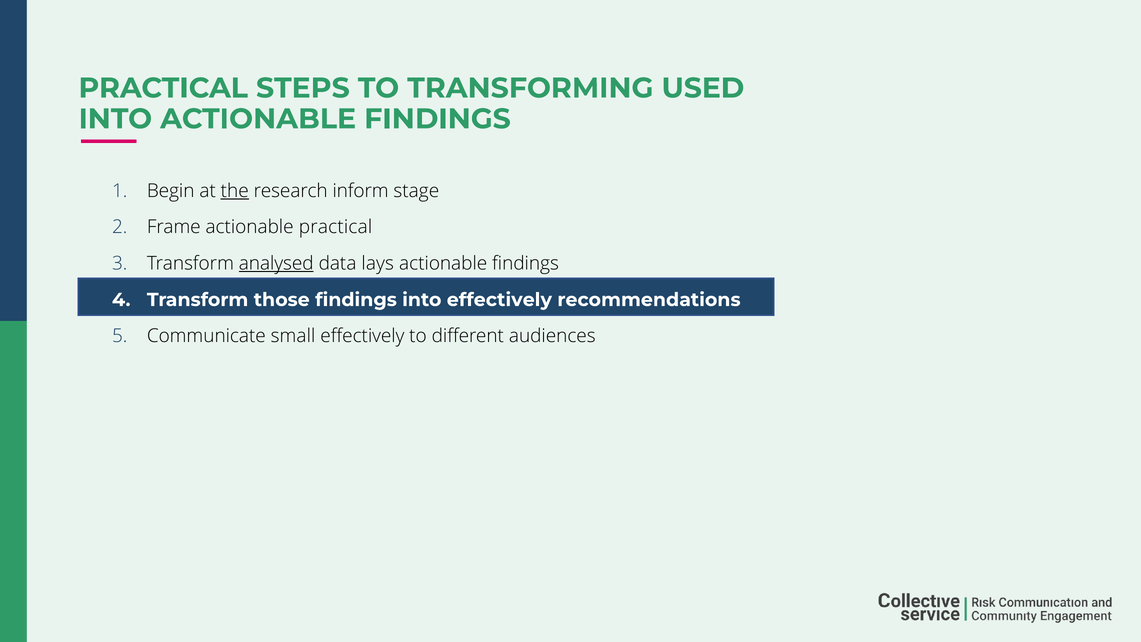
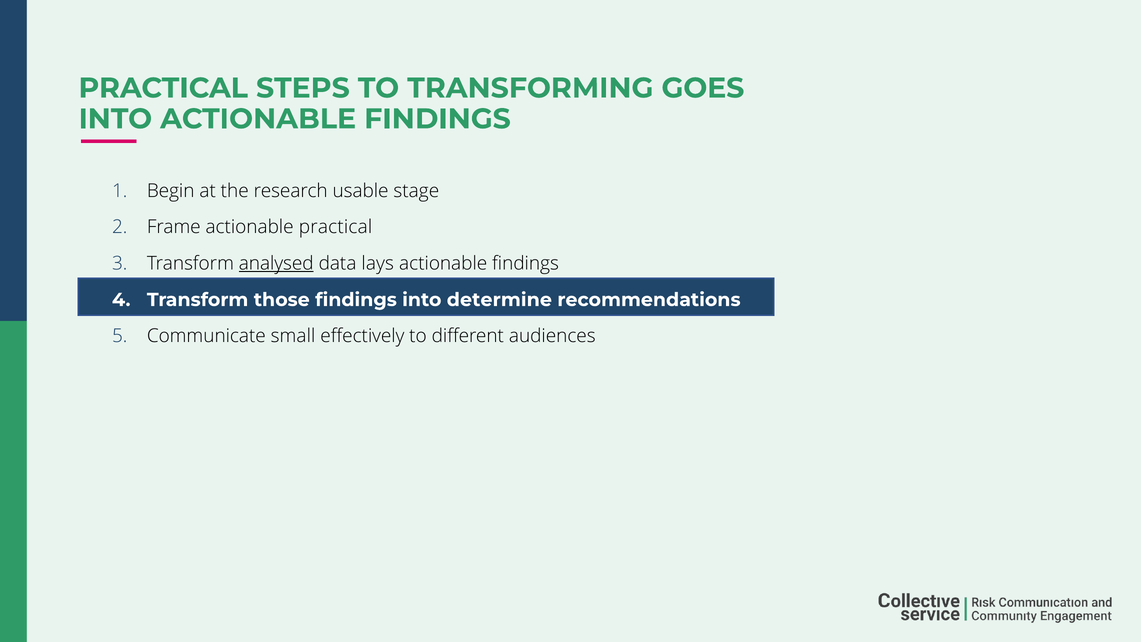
USED: USED -> GOES (703, 88)
the underline: present -> none (235, 191)
inform: inform -> usable (361, 191)
into effectively: effectively -> determine (499, 300)
